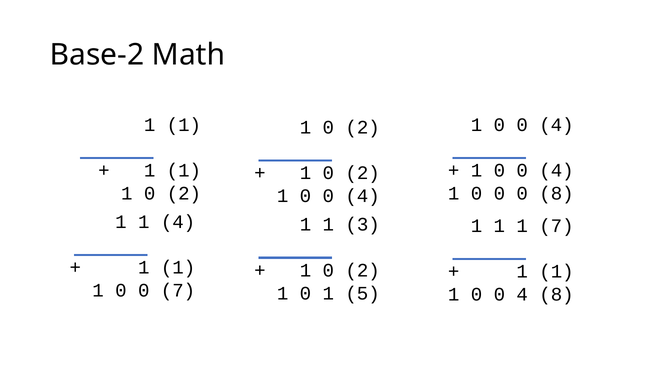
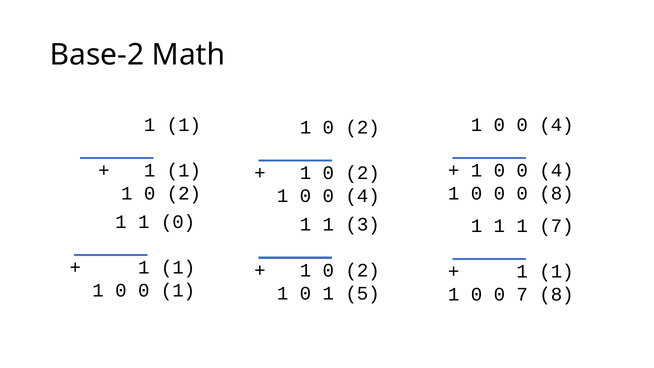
4: 4 -> 0 (178, 222)
0 0 7: 7 -> 1 (178, 290)
4: 4 -> 7 (522, 294)
